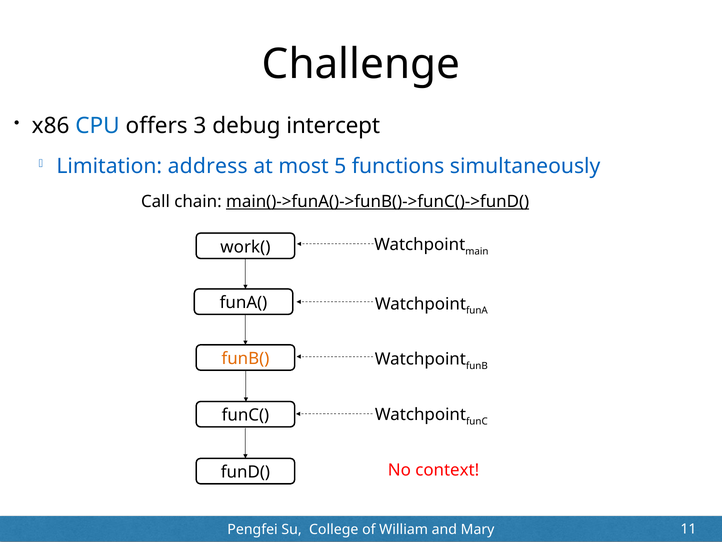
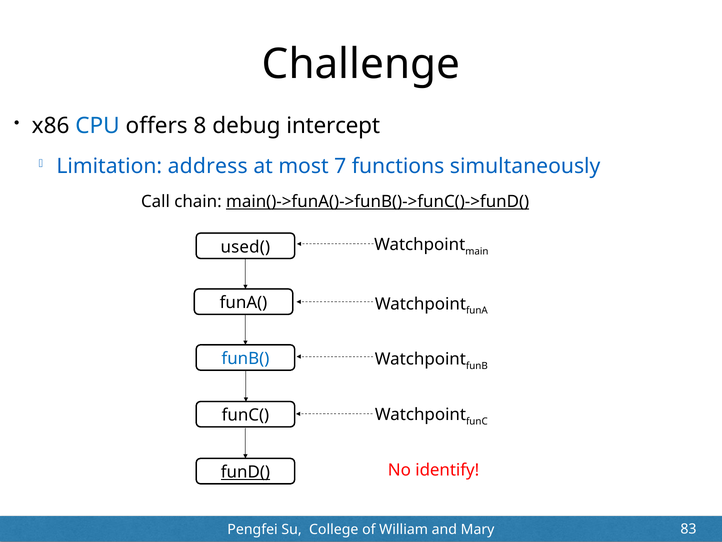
3: 3 -> 8 (200, 126)
5: 5 -> 7 (340, 166)
work(: work( -> used( (245, 247)
funB( colour: orange -> blue (245, 358)
context: context -> identify (447, 470)
funD( underline: none -> present (245, 472)
11: 11 -> 83 (688, 529)
